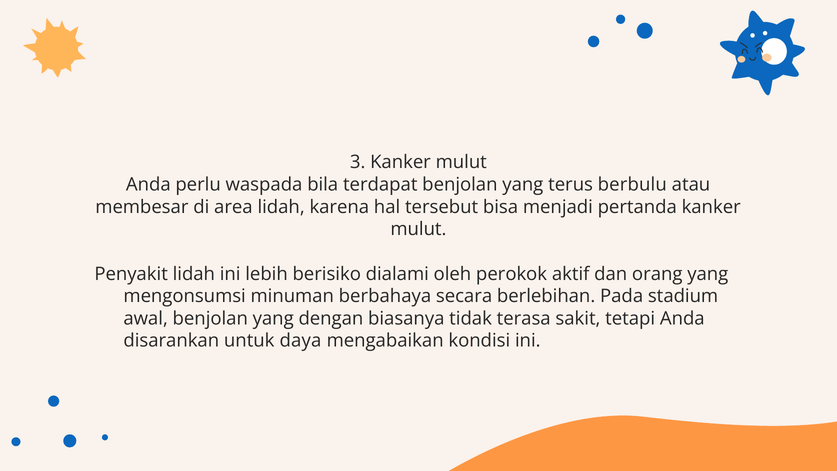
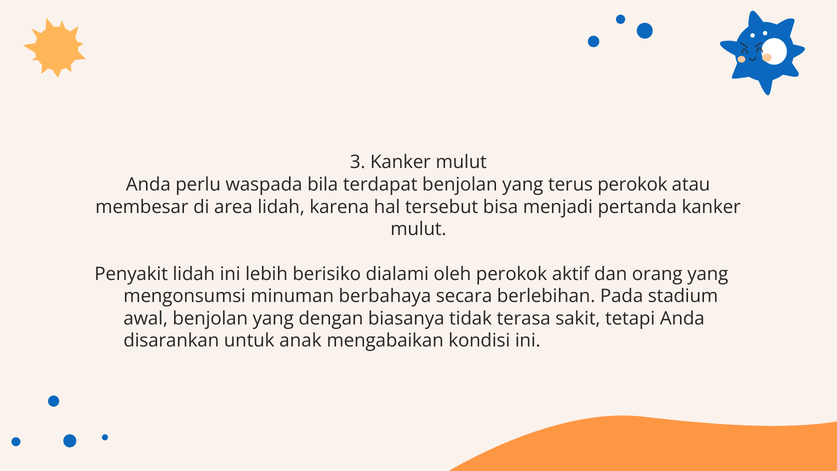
terus berbulu: berbulu -> perokok (632, 185)
daya: daya -> anak (300, 341)
